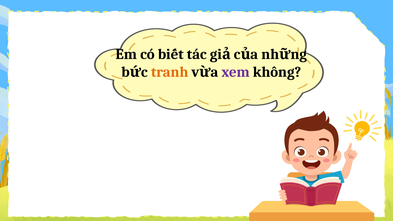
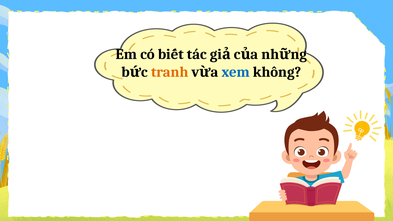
xem colour: purple -> blue (236, 72)
